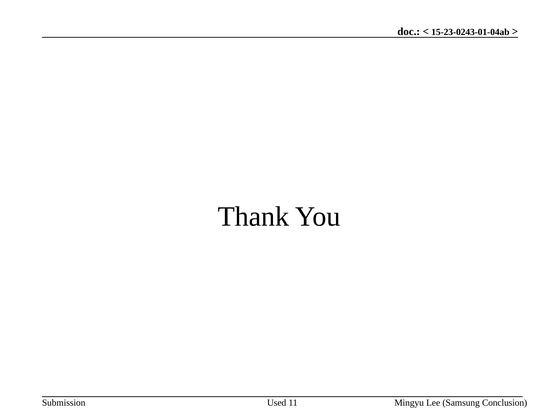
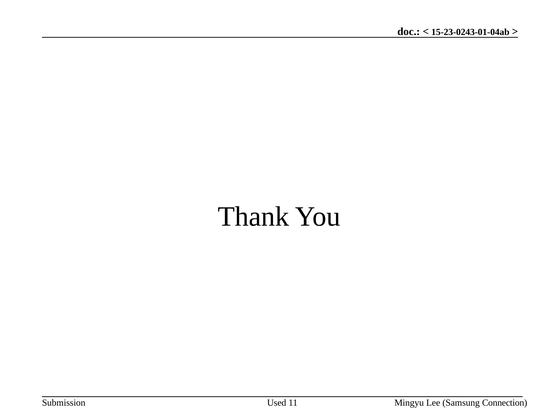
Conclusion: Conclusion -> Connection (505, 403)
